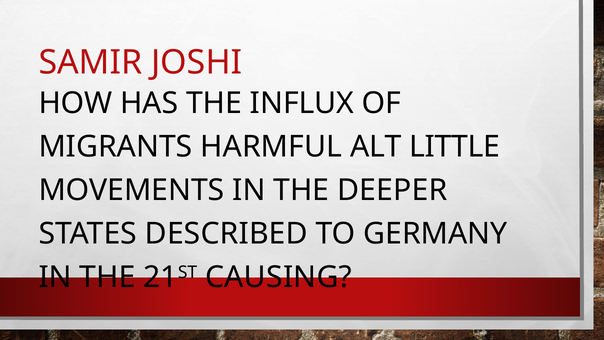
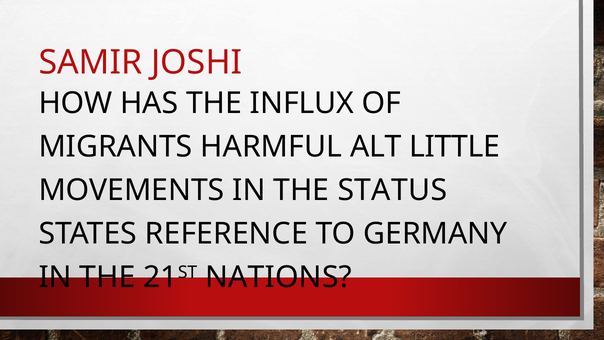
DEEPER: DEEPER -> STATUS (392, 190)
DESCRIBED: DESCRIBED -> REFERENCE (226, 233)
CAUSING: CAUSING -> NATIONS (279, 277)
